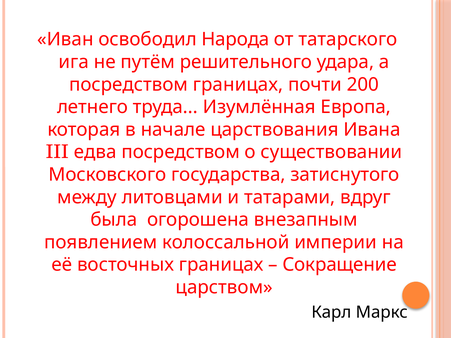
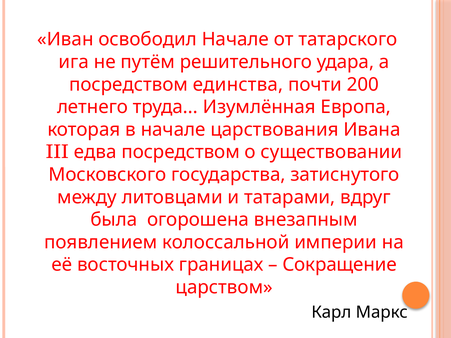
освободил Народа: Народа -> Начале (235, 39)
посредством границах: границах -> единства (238, 85)
